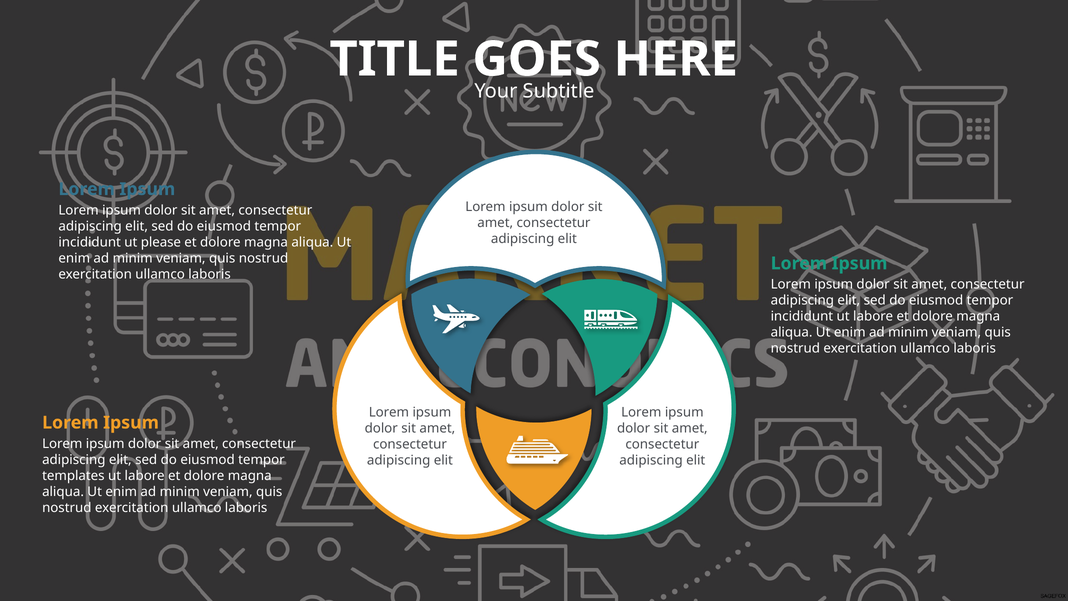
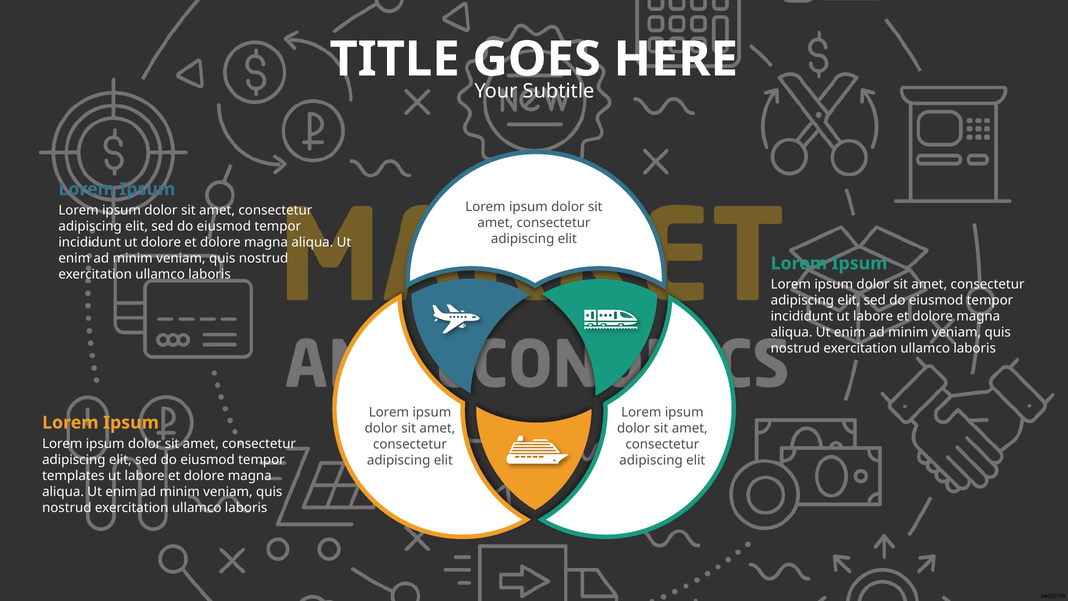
ut please: please -> dolore (161, 242)
